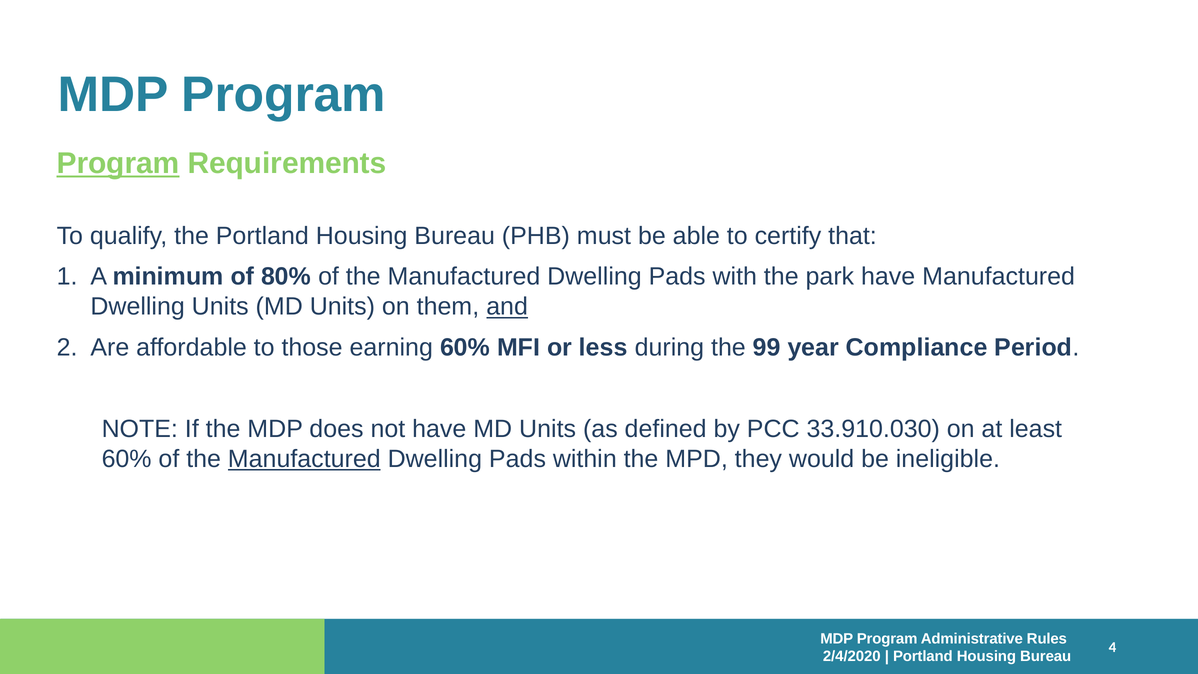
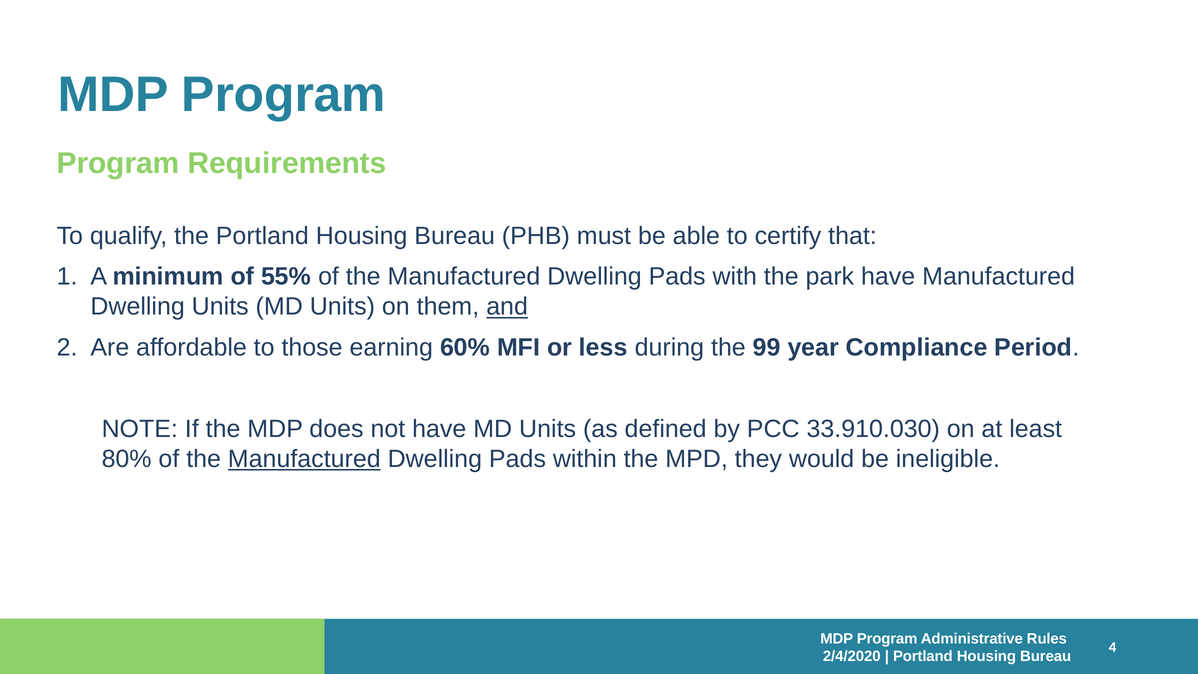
Program underline: present -> none (118, 164)
80%: 80% -> 55% (286, 277)
60%: 60% -> 80% (127, 459)
